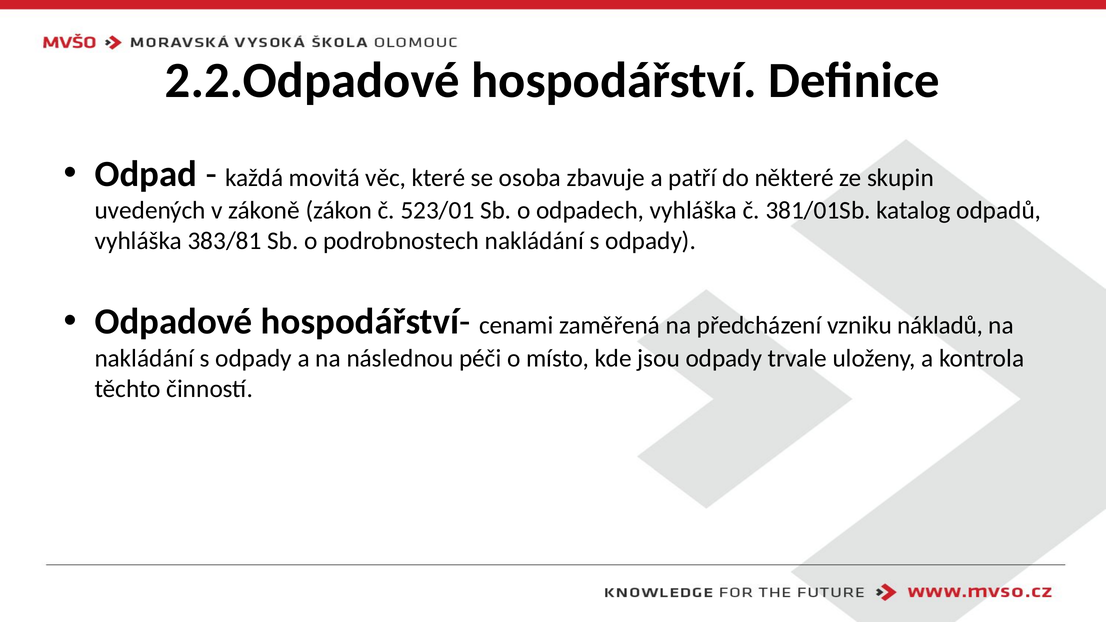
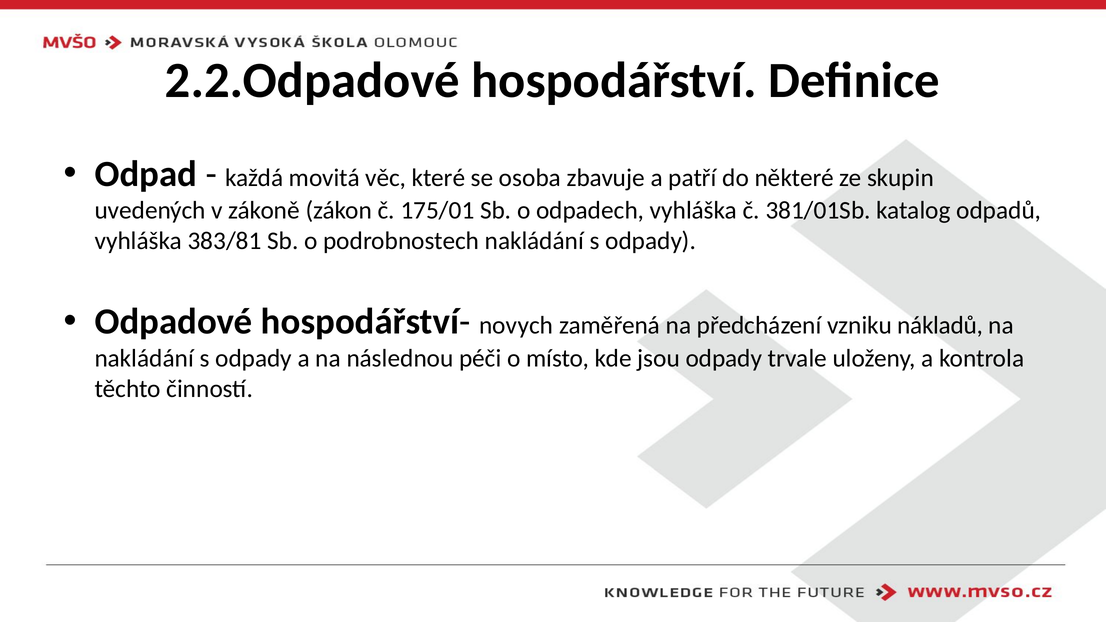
523/01: 523/01 -> 175/01 (437, 211)
cenami: cenami -> novych (516, 326)
